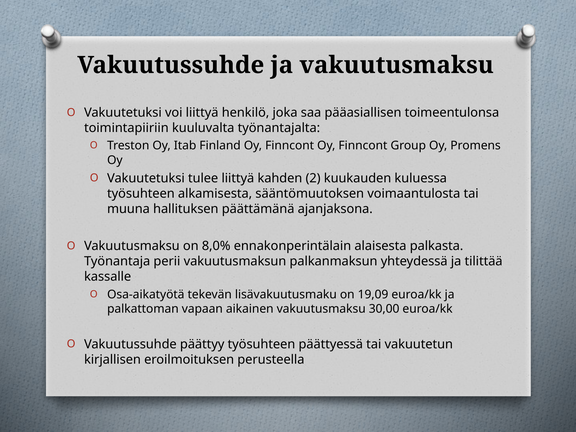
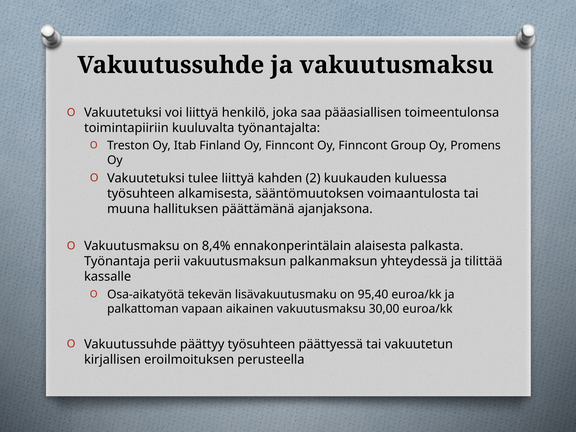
8,0%: 8,0% -> 8,4% (216, 246)
19,09: 19,09 -> 95,40 (373, 294)
